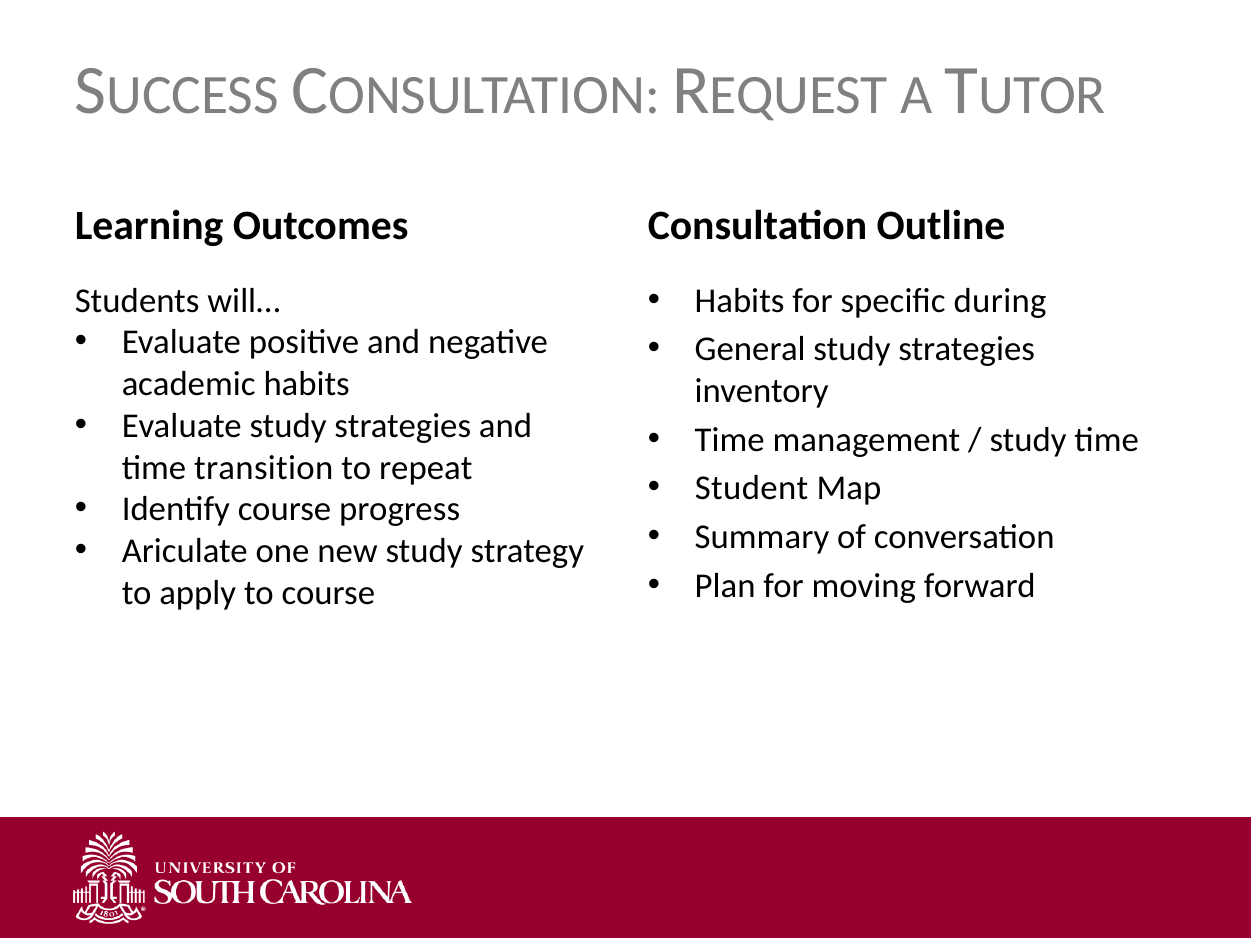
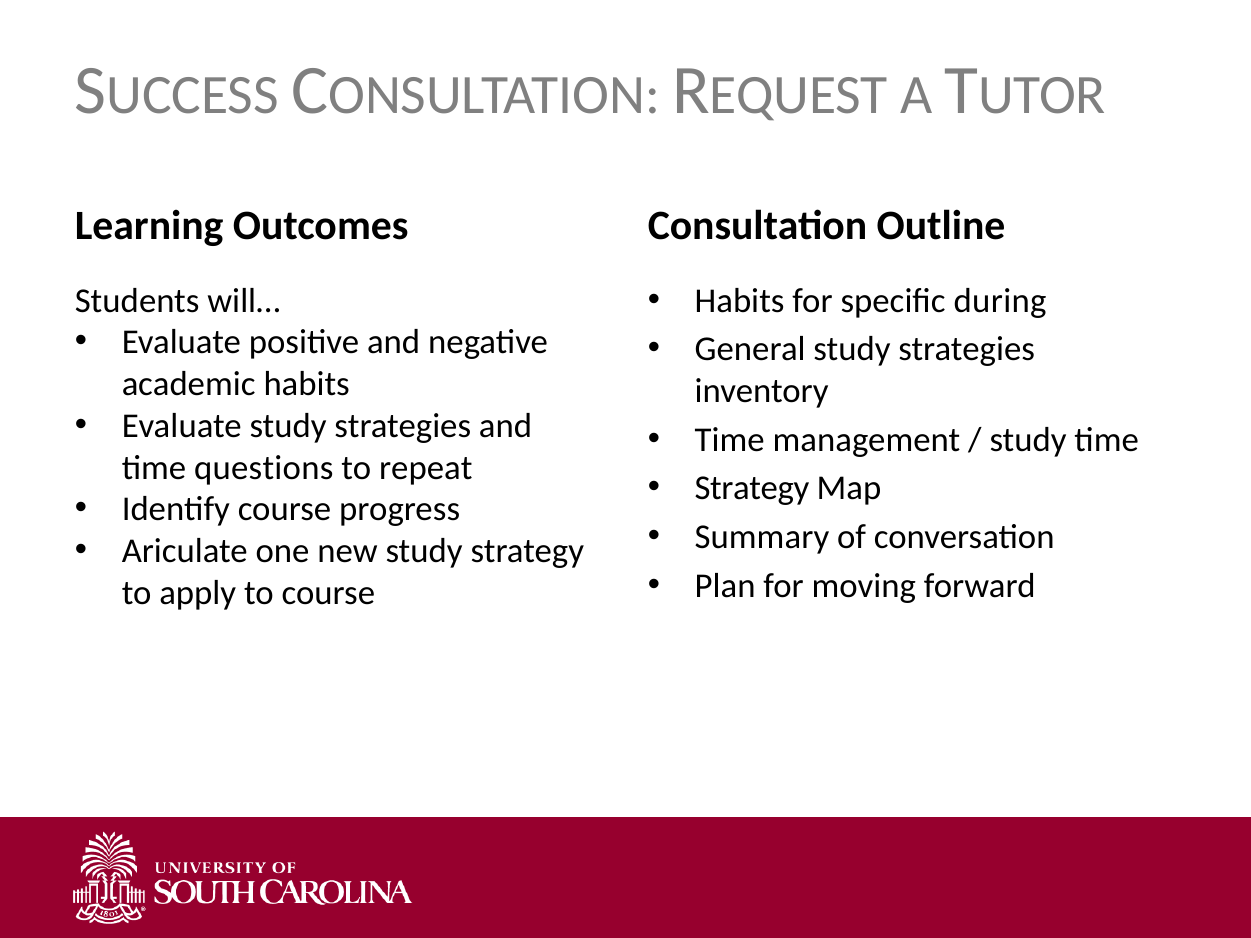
transition: transition -> questions (264, 468)
Student: Student -> Strategy (752, 489)
